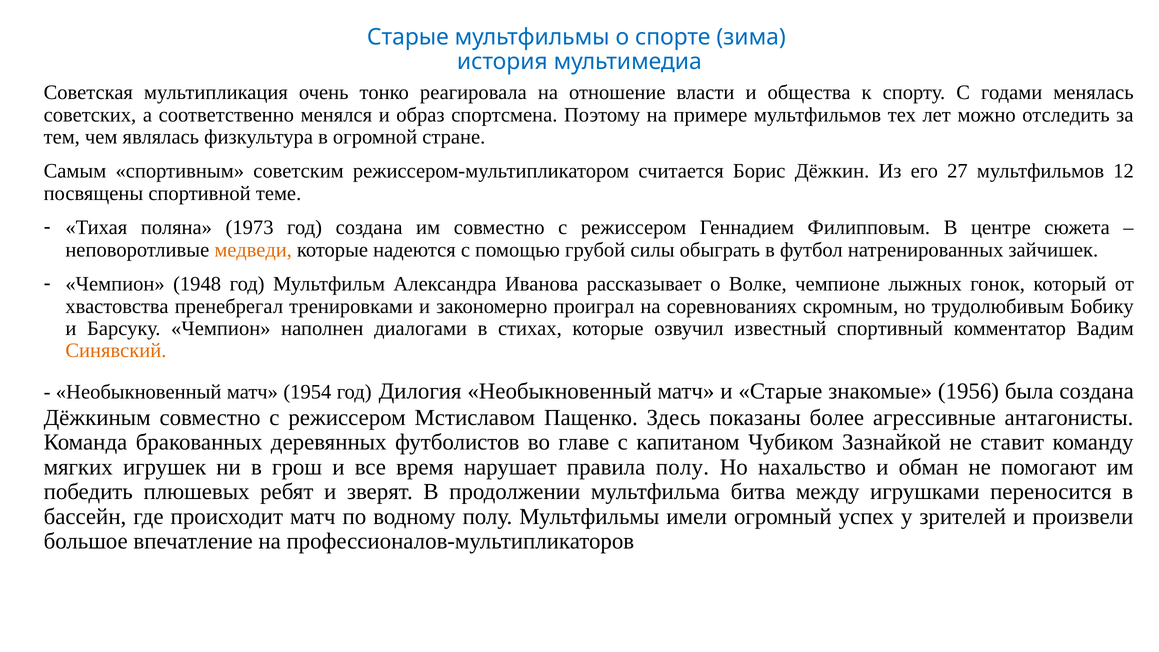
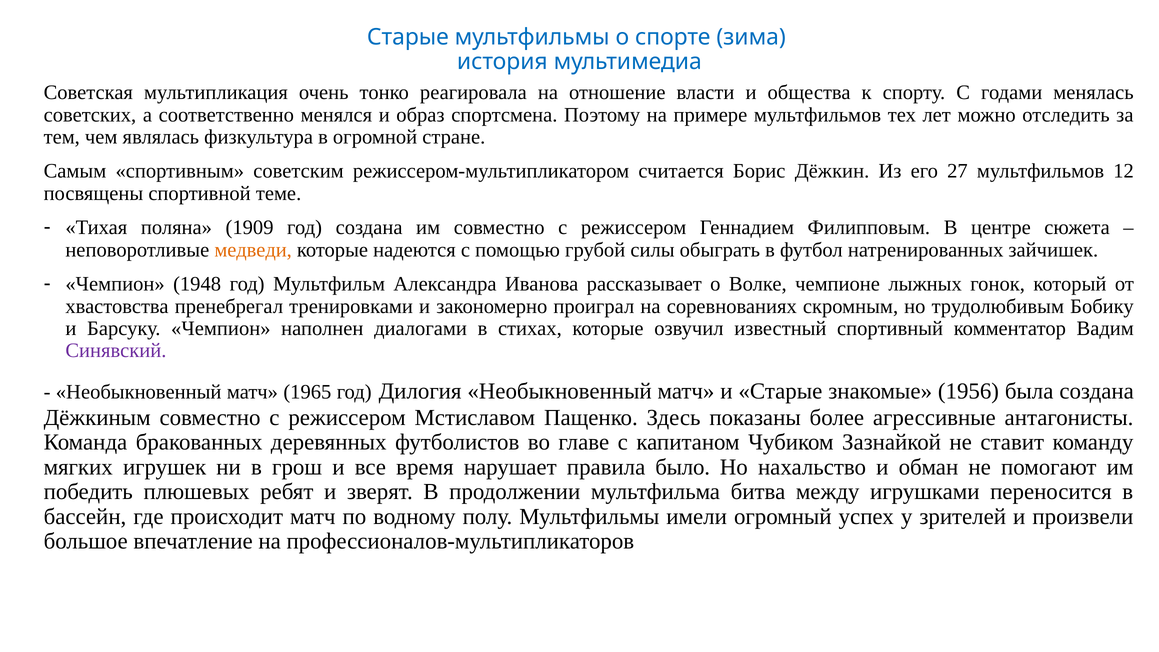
1973: 1973 -> 1909 (250, 228)
Синявский colour: orange -> purple (116, 351)
1954: 1954 -> 1965 (307, 392)
правила полу: полу -> было (683, 467)
